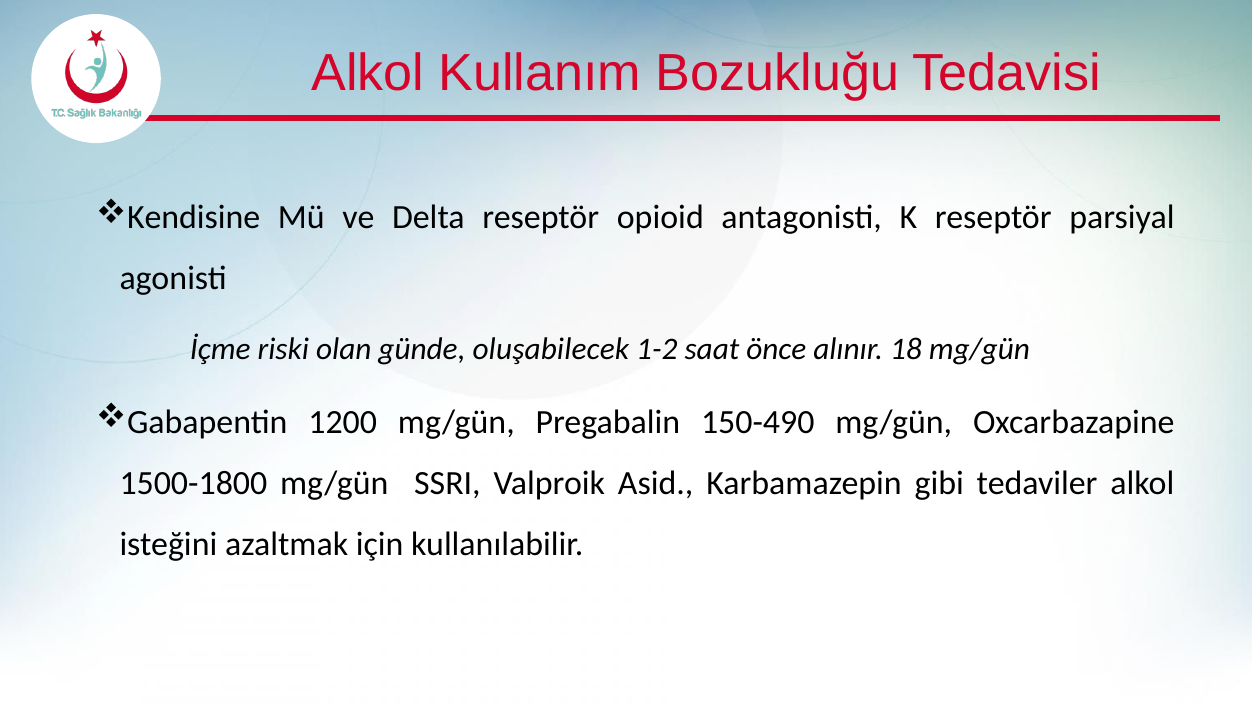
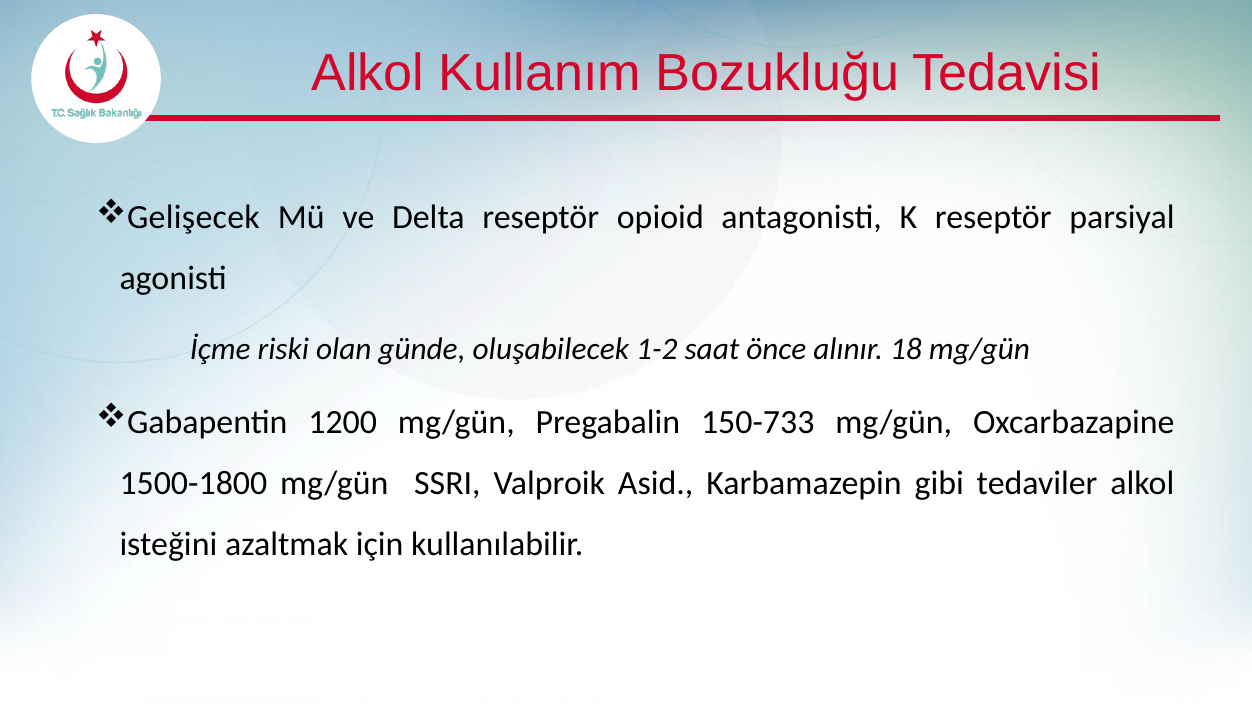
Kendisine: Kendisine -> Gelişecek (193, 218)
150-490: 150-490 -> 150-733 (758, 422)
